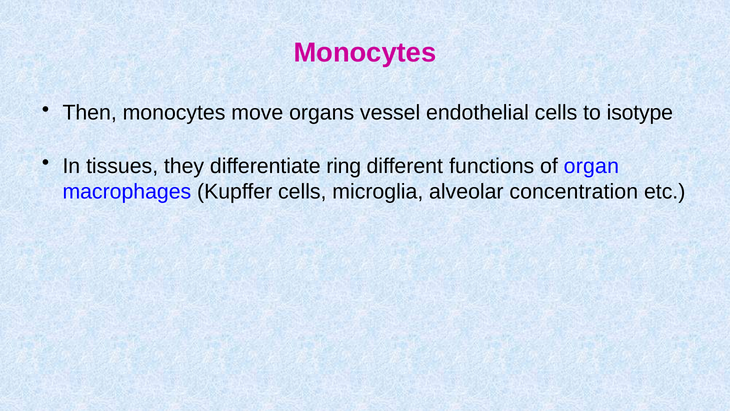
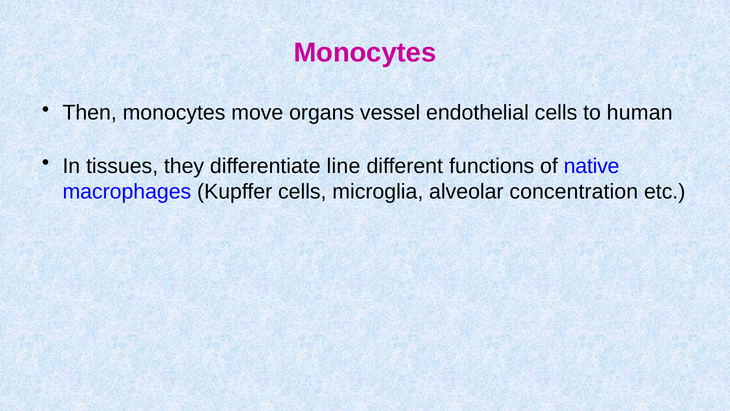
isotype: isotype -> human (640, 113)
ring: ring -> line (343, 166)
organ: organ -> native (592, 166)
